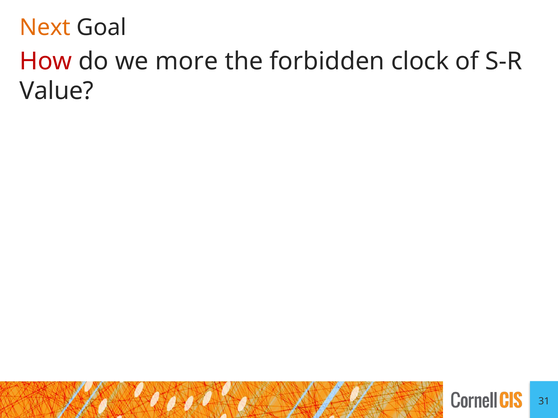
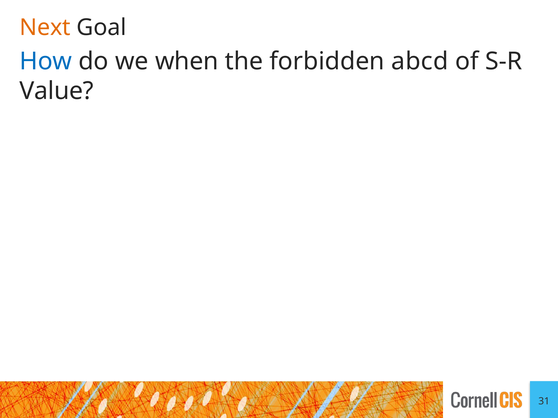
How colour: red -> blue (46, 61)
more: more -> when (187, 61)
clock: clock -> abcd (420, 61)
